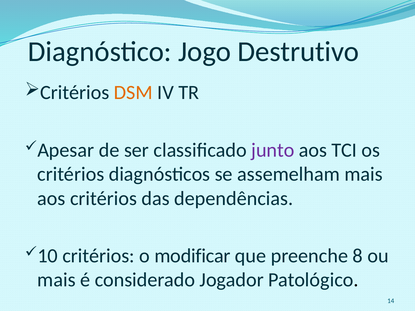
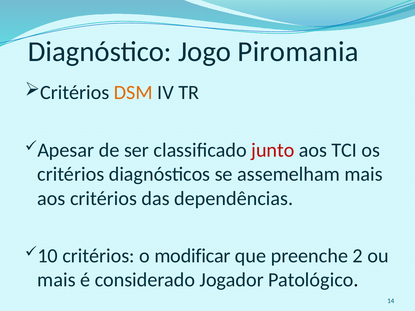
Destrutivo: Destrutivo -> Piromania (298, 52)
junto colour: purple -> red (273, 150)
8: 8 -> 2 (358, 256)
